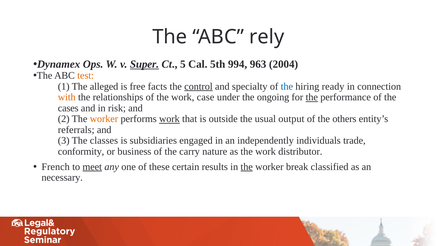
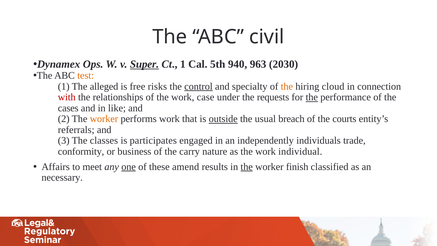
rely: rely -> civil (267, 37)
Ct 5: 5 -> 1 (183, 64)
994: 994 -> 940 (238, 64)
2004: 2004 -> 2030 (284, 64)
facts: facts -> risks (157, 86)
the colour: blue -> orange (287, 86)
ready: ready -> cloud (333, 86)
with colour: orange -> red (67, 97)
ongoing: ongoing -> requests (273, 97)
risk: risk -> like (117, 108)
work underline: present -> none (169, 119)
outside underline: none -> present (223, 119)
output: output -> breach (291, 119)
others: others -> courts (344, 119)
subsidiaries: subsidiaries -> participates (153, 140)
distributor: distributor -> individual (300, 151)
French: French -> Affairs (56, 167)
meet underline: present -> none (92, 167)
one underline: none -> present (129, 167)
certain: certain -> amend (186, 167)
break: break -> finish (297, 167)
